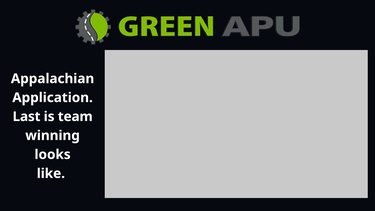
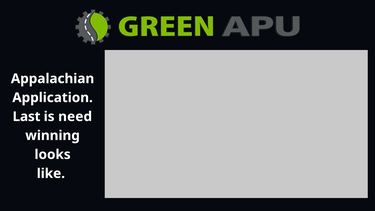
team: team -> need (75, 117)
